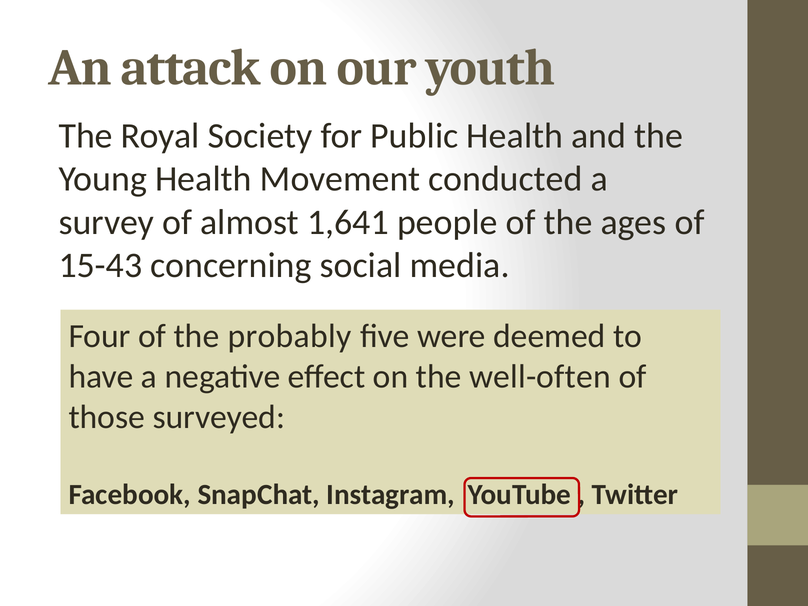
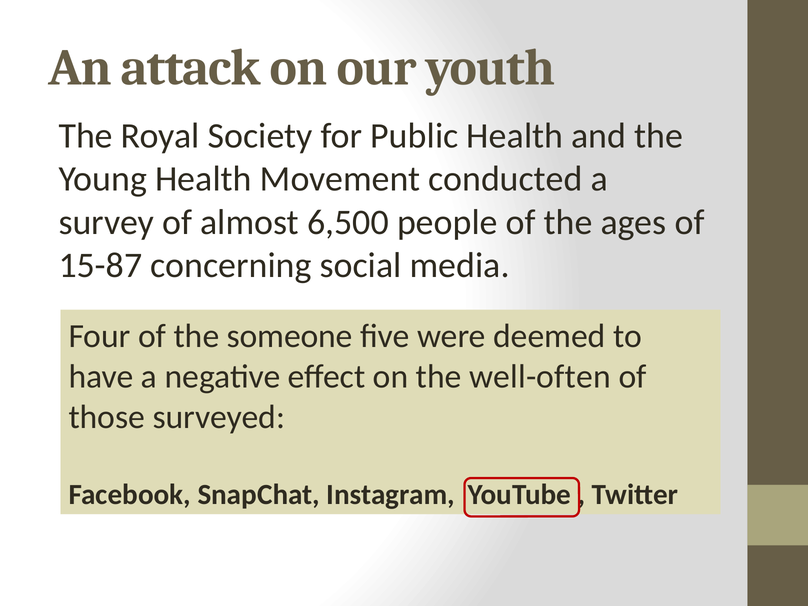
1,641: 1,641 -> 6,500 (348, 222)
15-43: 15-43 -> 15-87 (100, 265)
probably: probably -> someone (290, 336)
